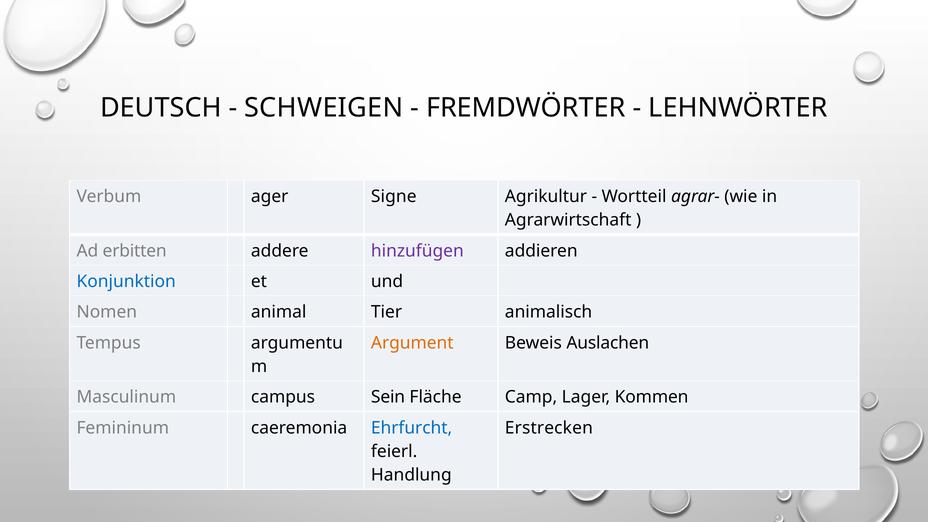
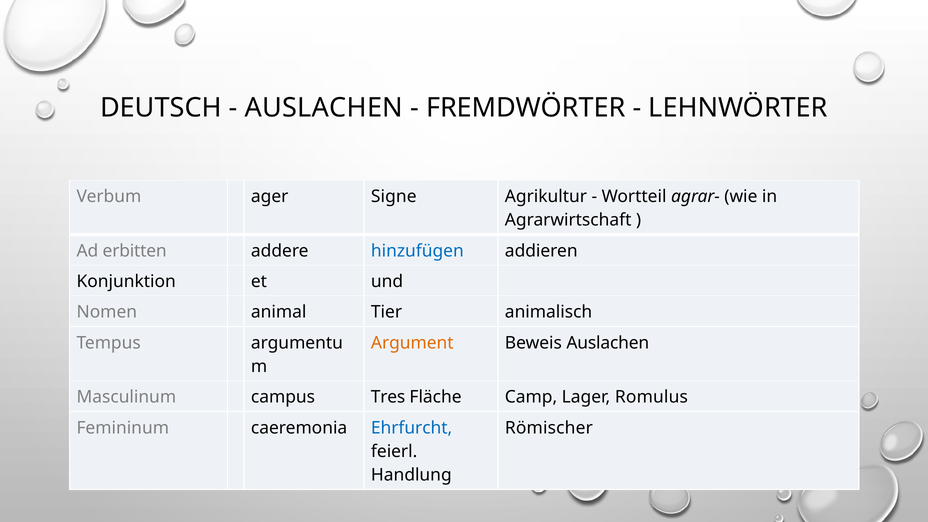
SCHWEIGEN: SCHWEIGEN -> AUSLACHEN (324, 108)
hinzufügen colour: purple -> blue (417, 251)
Konjunktion colour: blue -> black (126, 281)
Sein: Sein -> Tres (388, 397)
Kommen: Kommen -> Romulus (651, 397)
Erstrecken: Erstrecken -> Römischer (549, 428)
